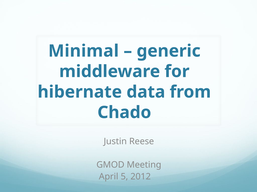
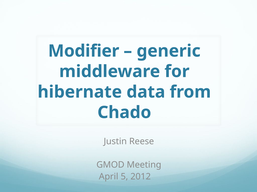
Minimal: Minimal -> Modifier (84, 51)
